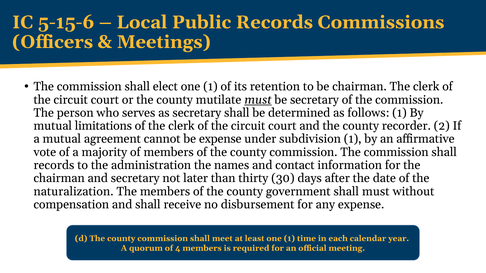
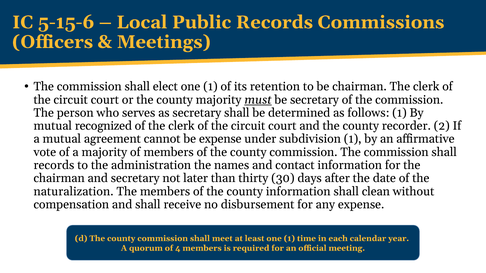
county mutilate: mutilate -> majority (219, 100)
limitations: limitations -> recognized (103, 126)
county government: government -> information (298, 192)
shall must: must -> clean (376, 192)
